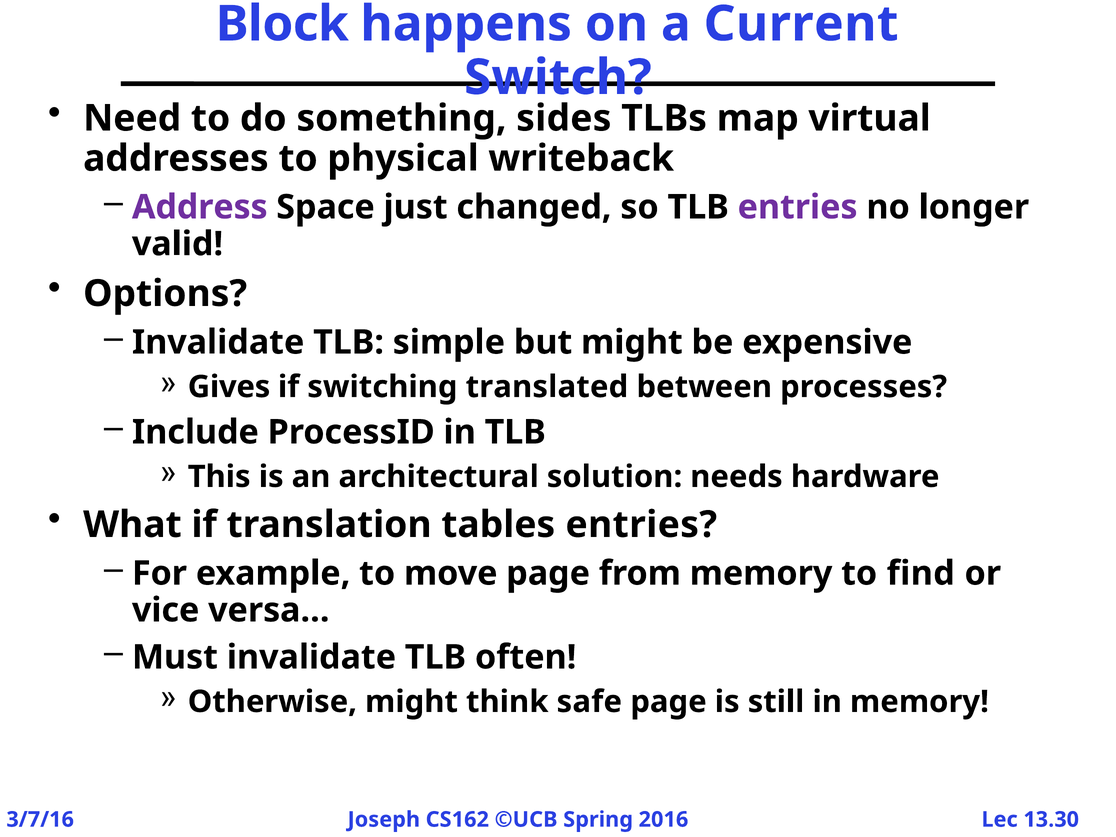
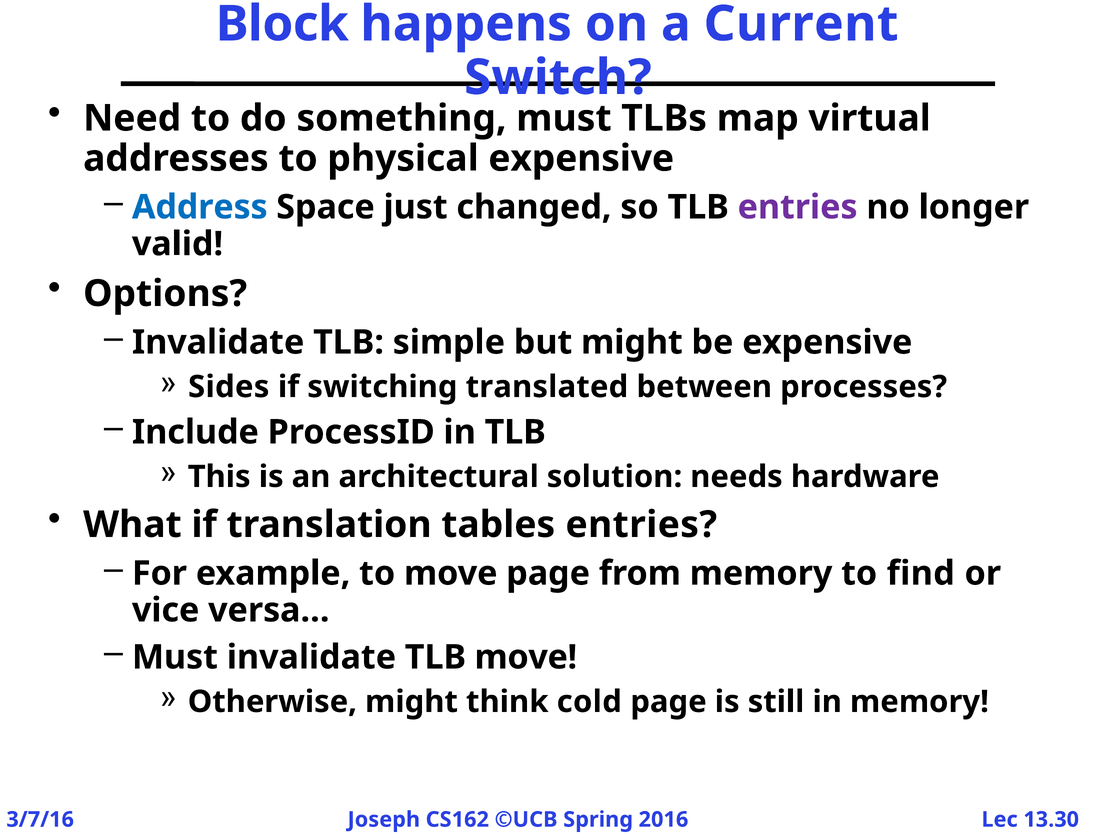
something sides: sides -> must (564, 118)
physical writeback: writeback -> expensive (581, 158)
Address colour: purple -> blue (200, 207)
Gives: Gives -> Sides (229, 387)
TLB often: often -> move (526, 657)
safe: safe -> cold (589, 702)
